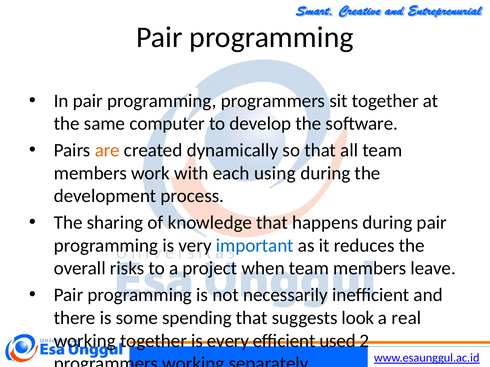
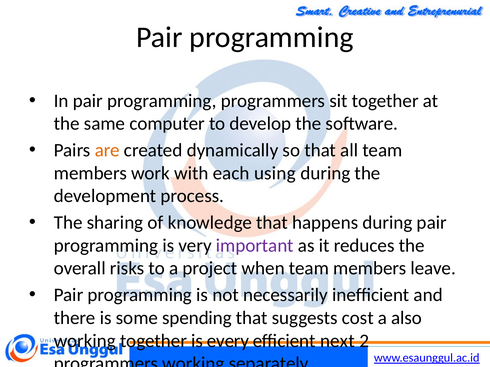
important colour: blue -> purple (255, 246)
look: look -> cost (358, 318)
real: real -> also (407, 318)
used: used -> next (337, 341)
